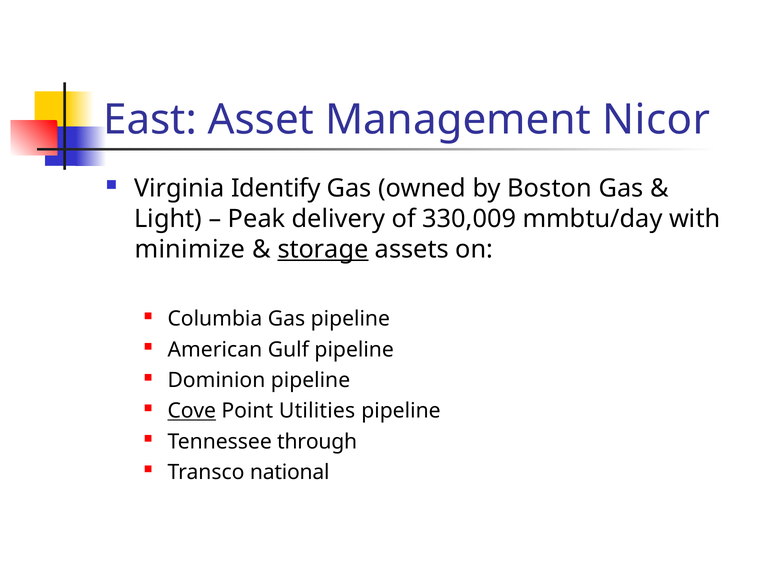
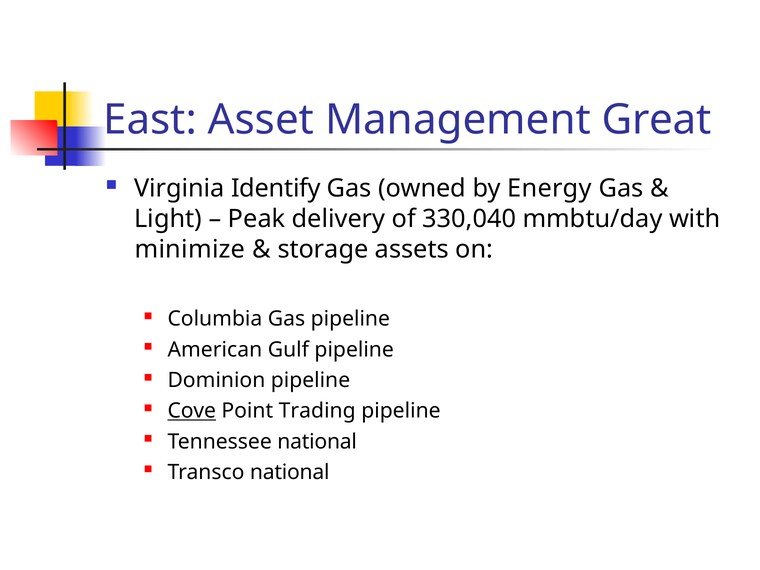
Nicor: Nicor -> Great (657, 120)
Boston: Boston -> Energy (550, 189)
330,009: 330,009 -> 330,040 (469, 219)
storage underline: present -> none (323, 249)
Utilities: Utilities -> Trading (317, 411)
Tennessee through: through -> national (317, 442)
